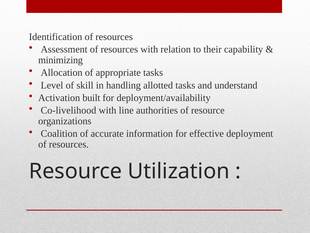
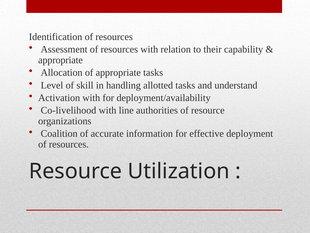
minimizing: minimizing -> appropriate (61, 60)
Activation built: built -> with (91, 98)
